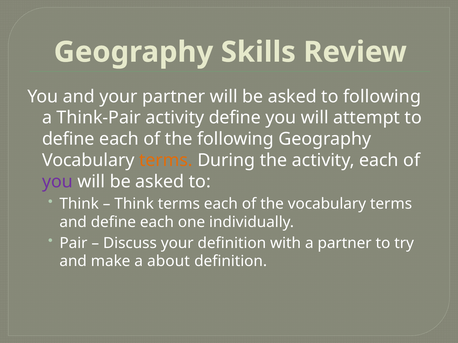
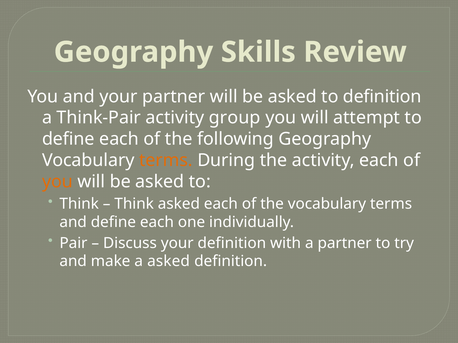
to following: following -> definition (382, 97)
activity define: define -> group (235, 118)
you colour: purple -> orange (57, 182)
Think terms: terms -> asked (179, 204)
a about: about -> asked (169, 262)
